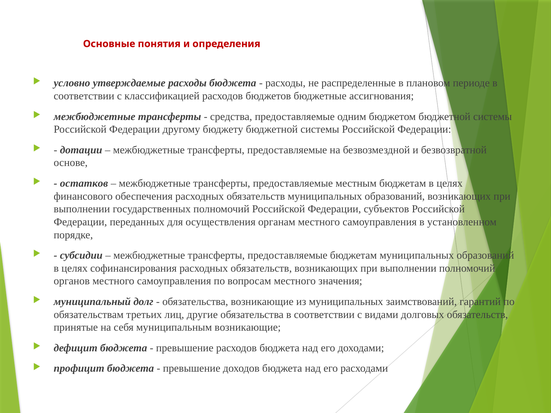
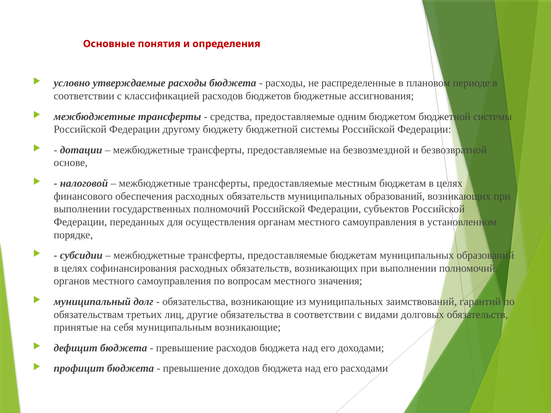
остатков: остатков -> налоговой (84, 183)
